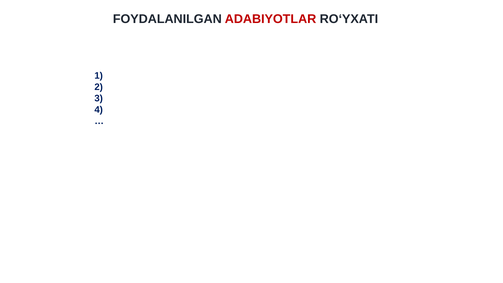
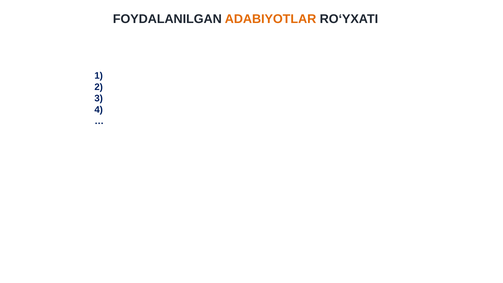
ADABIYOTLAR colour: red -> orange (271, 19)
